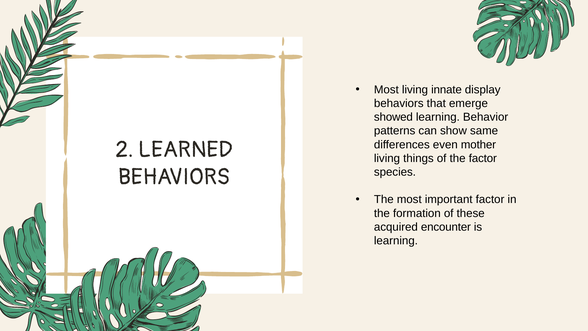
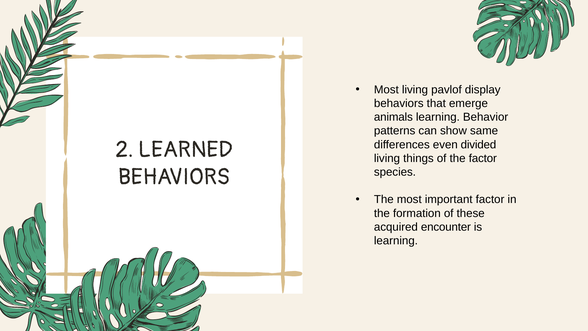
innate: innate -> pavlof (446, 90)
showed: showed -> animals (393, 117)
mother: mother -> divided (478, 144)
